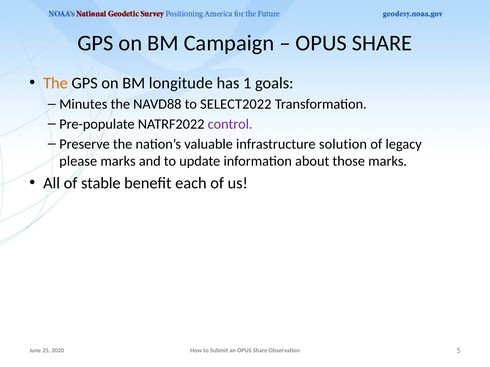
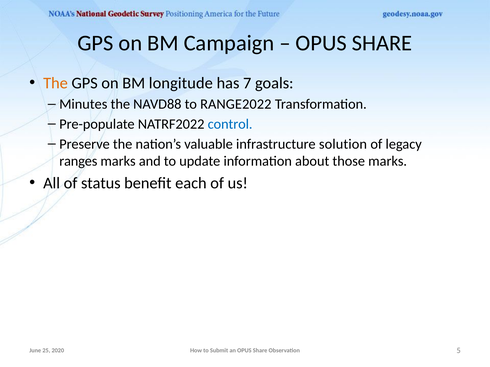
1: 1 -> 7 (247, 83)
SELECT2022: SELECT2022 -> RANGE2022 (236, 104)
control colour: purple -> blue (230, 124)
please: please -> ranges (78, 161)
stable: stable -> status (101, 183)
